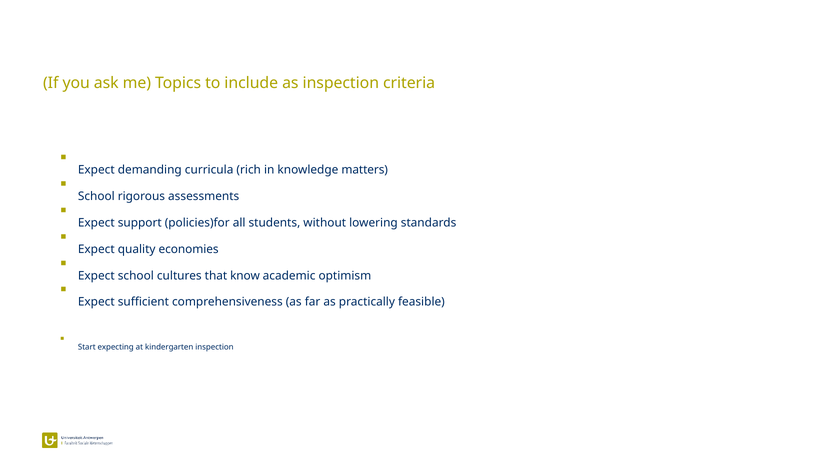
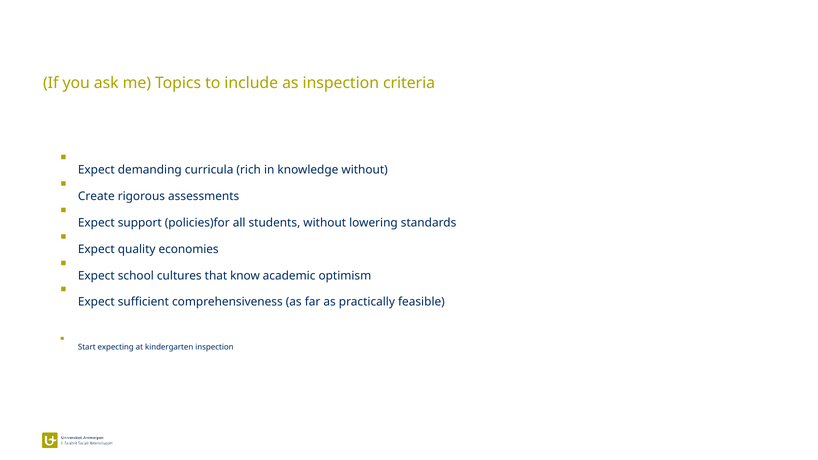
knowledge matters: matters -> without (365, 170)
School: School -> Create (96, 196)
